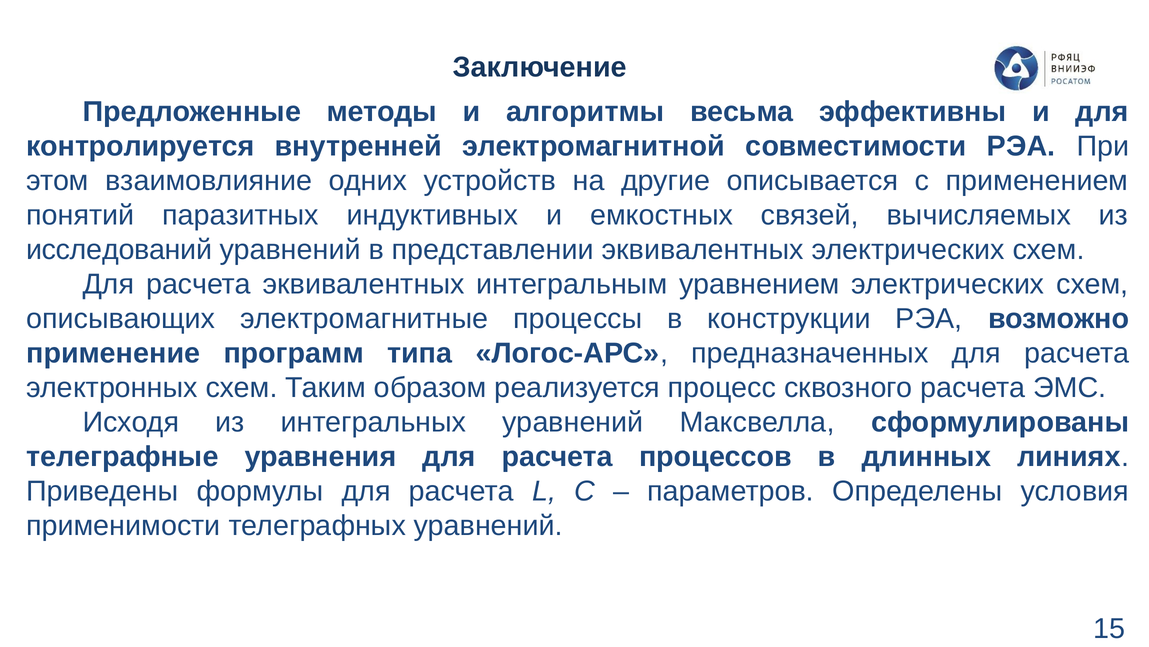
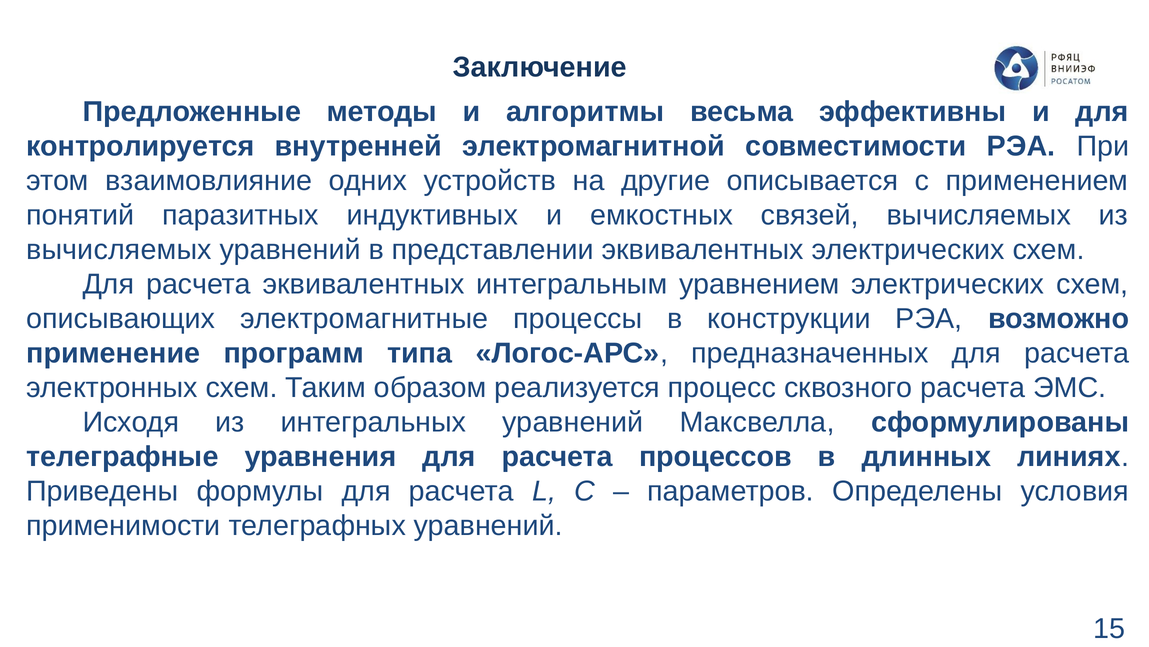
исследований: исследований -> вычисляемых (119, 250)
